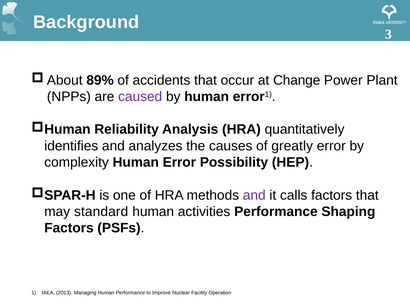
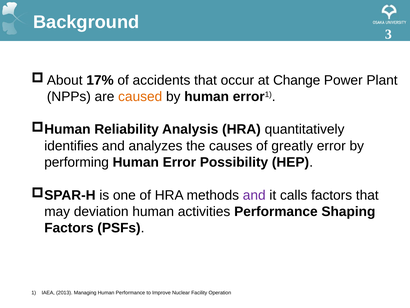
89%: 89% -> 17% (100, 80)
caused colour: purple -> orange (140, 96)
complexity: complexity -> performing (77, 162)
standard: standard -> deviation (101, 211)
